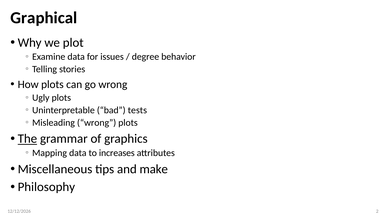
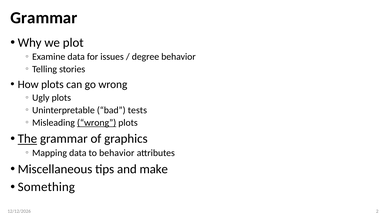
Graphical: Graphical -> Grammar (44, 18)
wrong underline: none -> present (97, 123)
to increases: increases -> behavior (117, 153)
Philosophy: Philosophy -> Something (46, 187)
